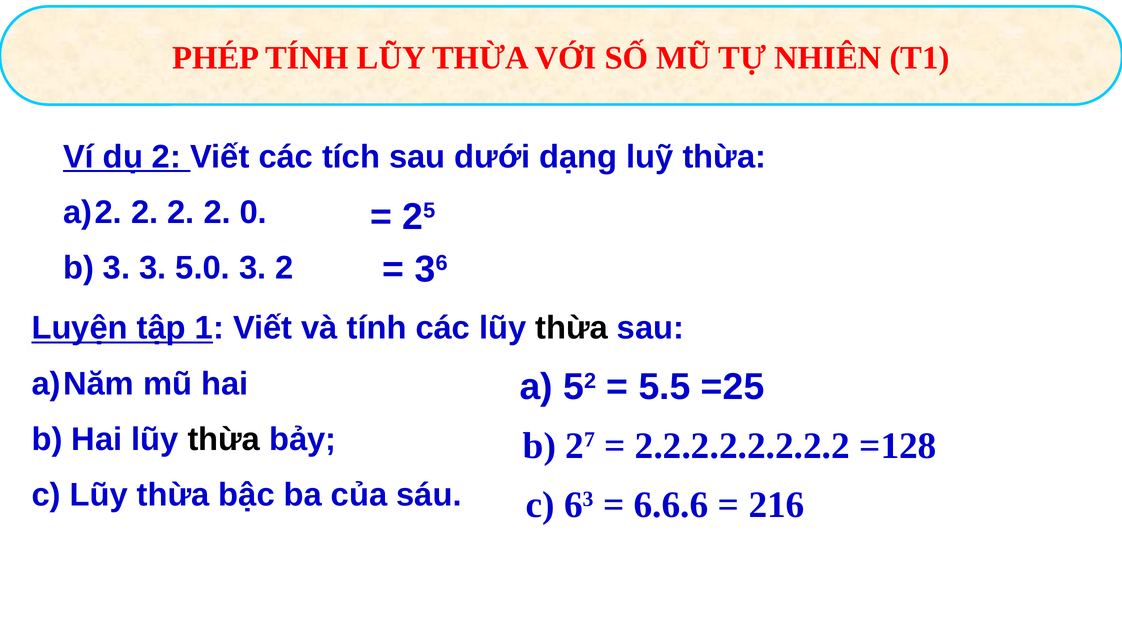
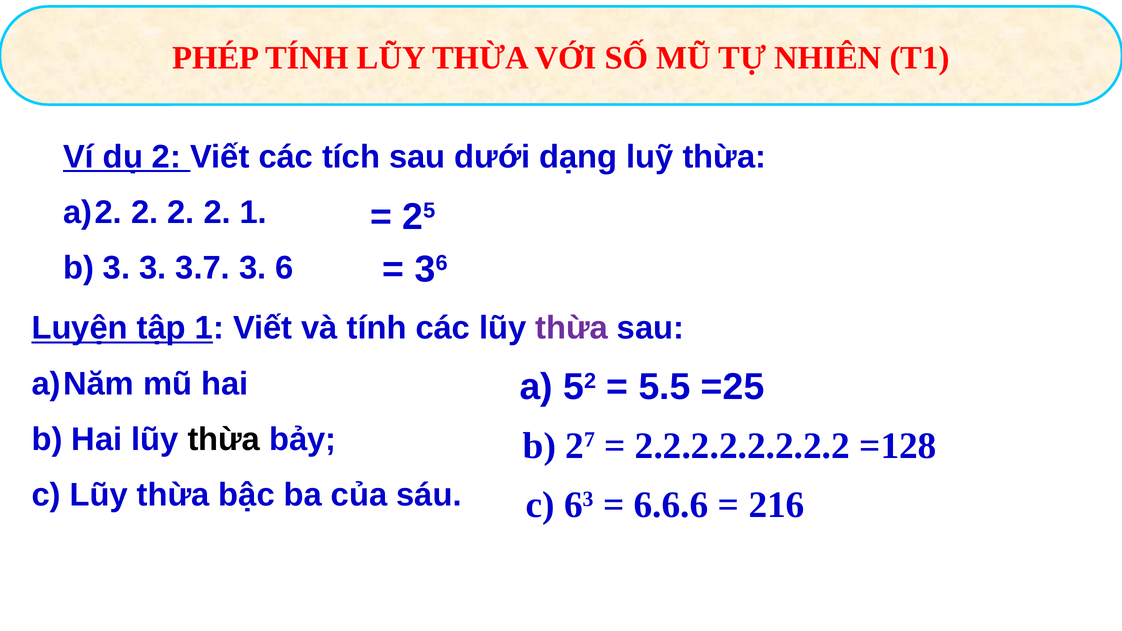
2 0: 0 -> 1 (253, 212)
5.0: 5.0 -> 3.7 (203, 268)
3 2: 2 -> 6 (284, 268)
thừa colour: black -> purple (572, 328)
